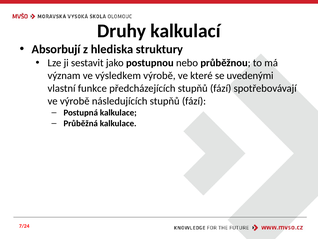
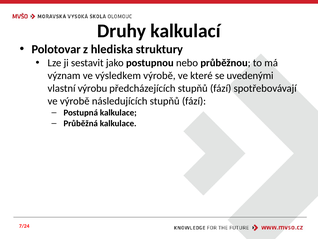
Absorbují: Absorbují -> Polotovar (56, 49)
funkce: funkce -> výrobu (92, 88)
